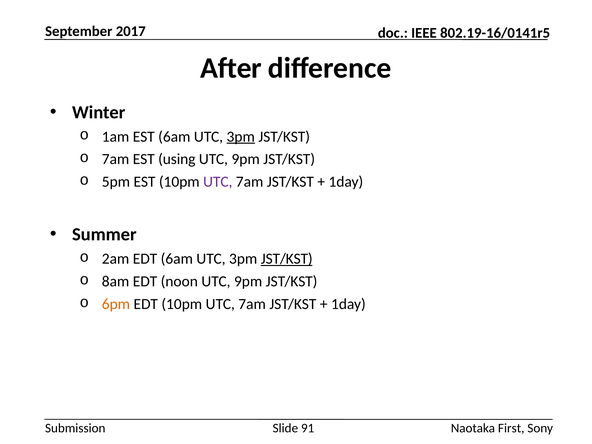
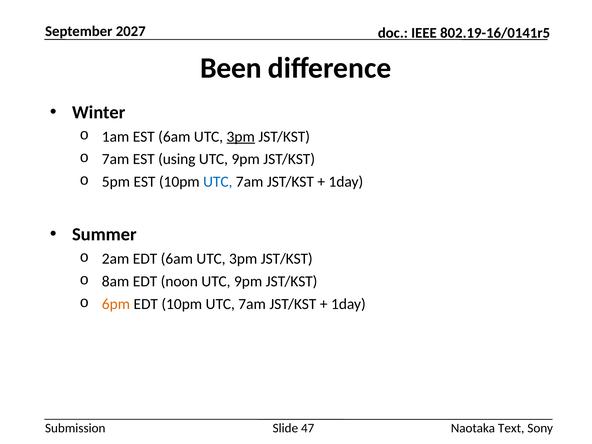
2017: 2017 -> 2027 (131, 31)
After: After -> Been (231, 68)
UTC colour: purple -> blue (218, 182)
JST/KST underline: present -> none (287, 259)
91: 91 -> 47 (308, 428)
First: First -> Text (511, 428)
